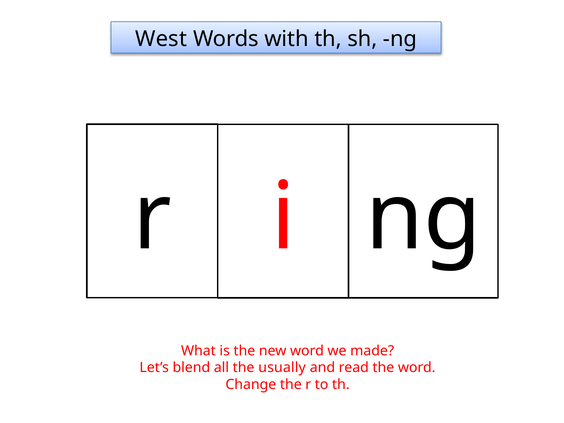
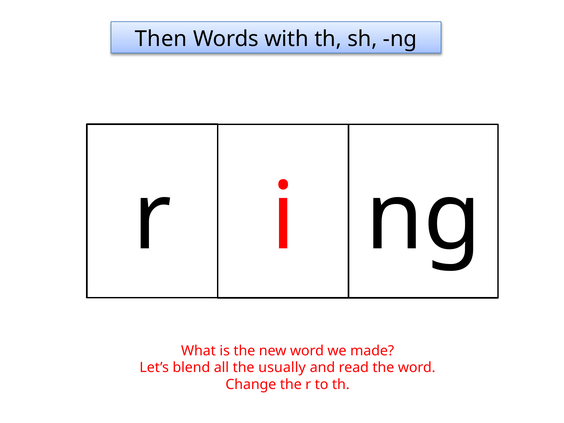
West: West -> Then (161, 39)
